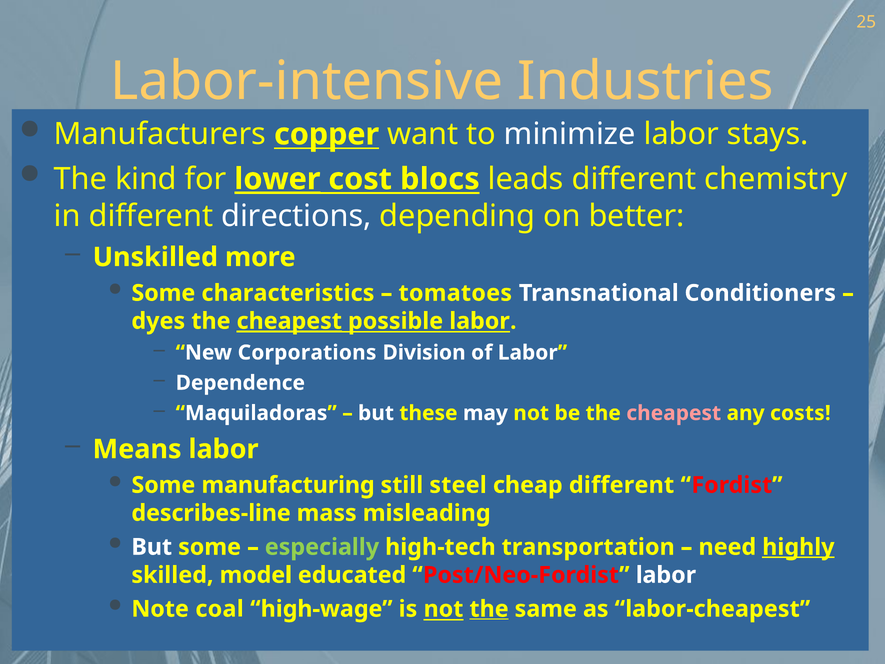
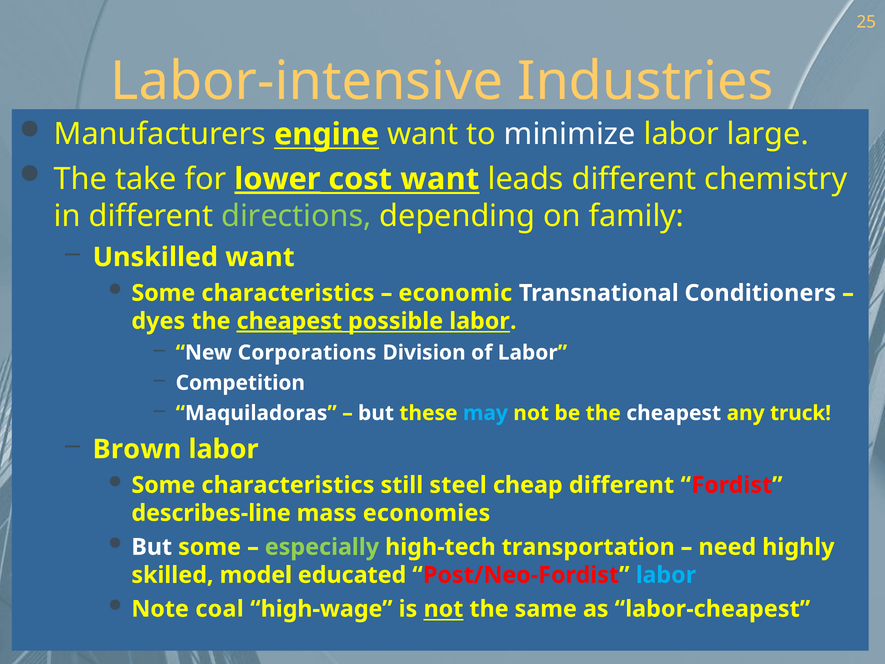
copper: copper -> engine (327, 134)
stays: stays -> large (768, 134)
kind: kind -> take (146, 179)
cost blocs: blocs -> want (440, 179)
directions colour: white -> light green (296, 216)
better: better -> family (636, 216)
Unskilled more: more -> want (260, 257)
tomatoes: tomatoes -> economic (455, 293)
Dependence: Dependence -> Competition (240, 383)
may colour: white -> light blue (485, 413)
cheapest colour: pink -> white (674, 413)
costs: costs -> truck (801, 413)
Means: Means -> Brown (137, 449)
manufacturing: manufacturing -> characteristics (288, 485)
misleading: misleading -> economies (427, 513)
highly underline: present -> none (798, 547)
labor colour: white -> light blue (666, 575)
the underline: present -> none (489, 609)
